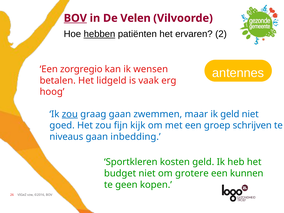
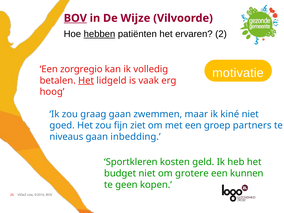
Velen: Velen -> Wijze (135, 18)
wensen: wensen -> volledig (151, 69)
antennes: antennes -> motivatie (238, 73)
Het underline: none -> present (86, 80)
zou underline: present -> none (70, 114)
ik geld: geld -> kiné (230, 114)
kijk: kijk -> ziet (138, 125)
schrijven: schrijven -> partners (252, 125)
